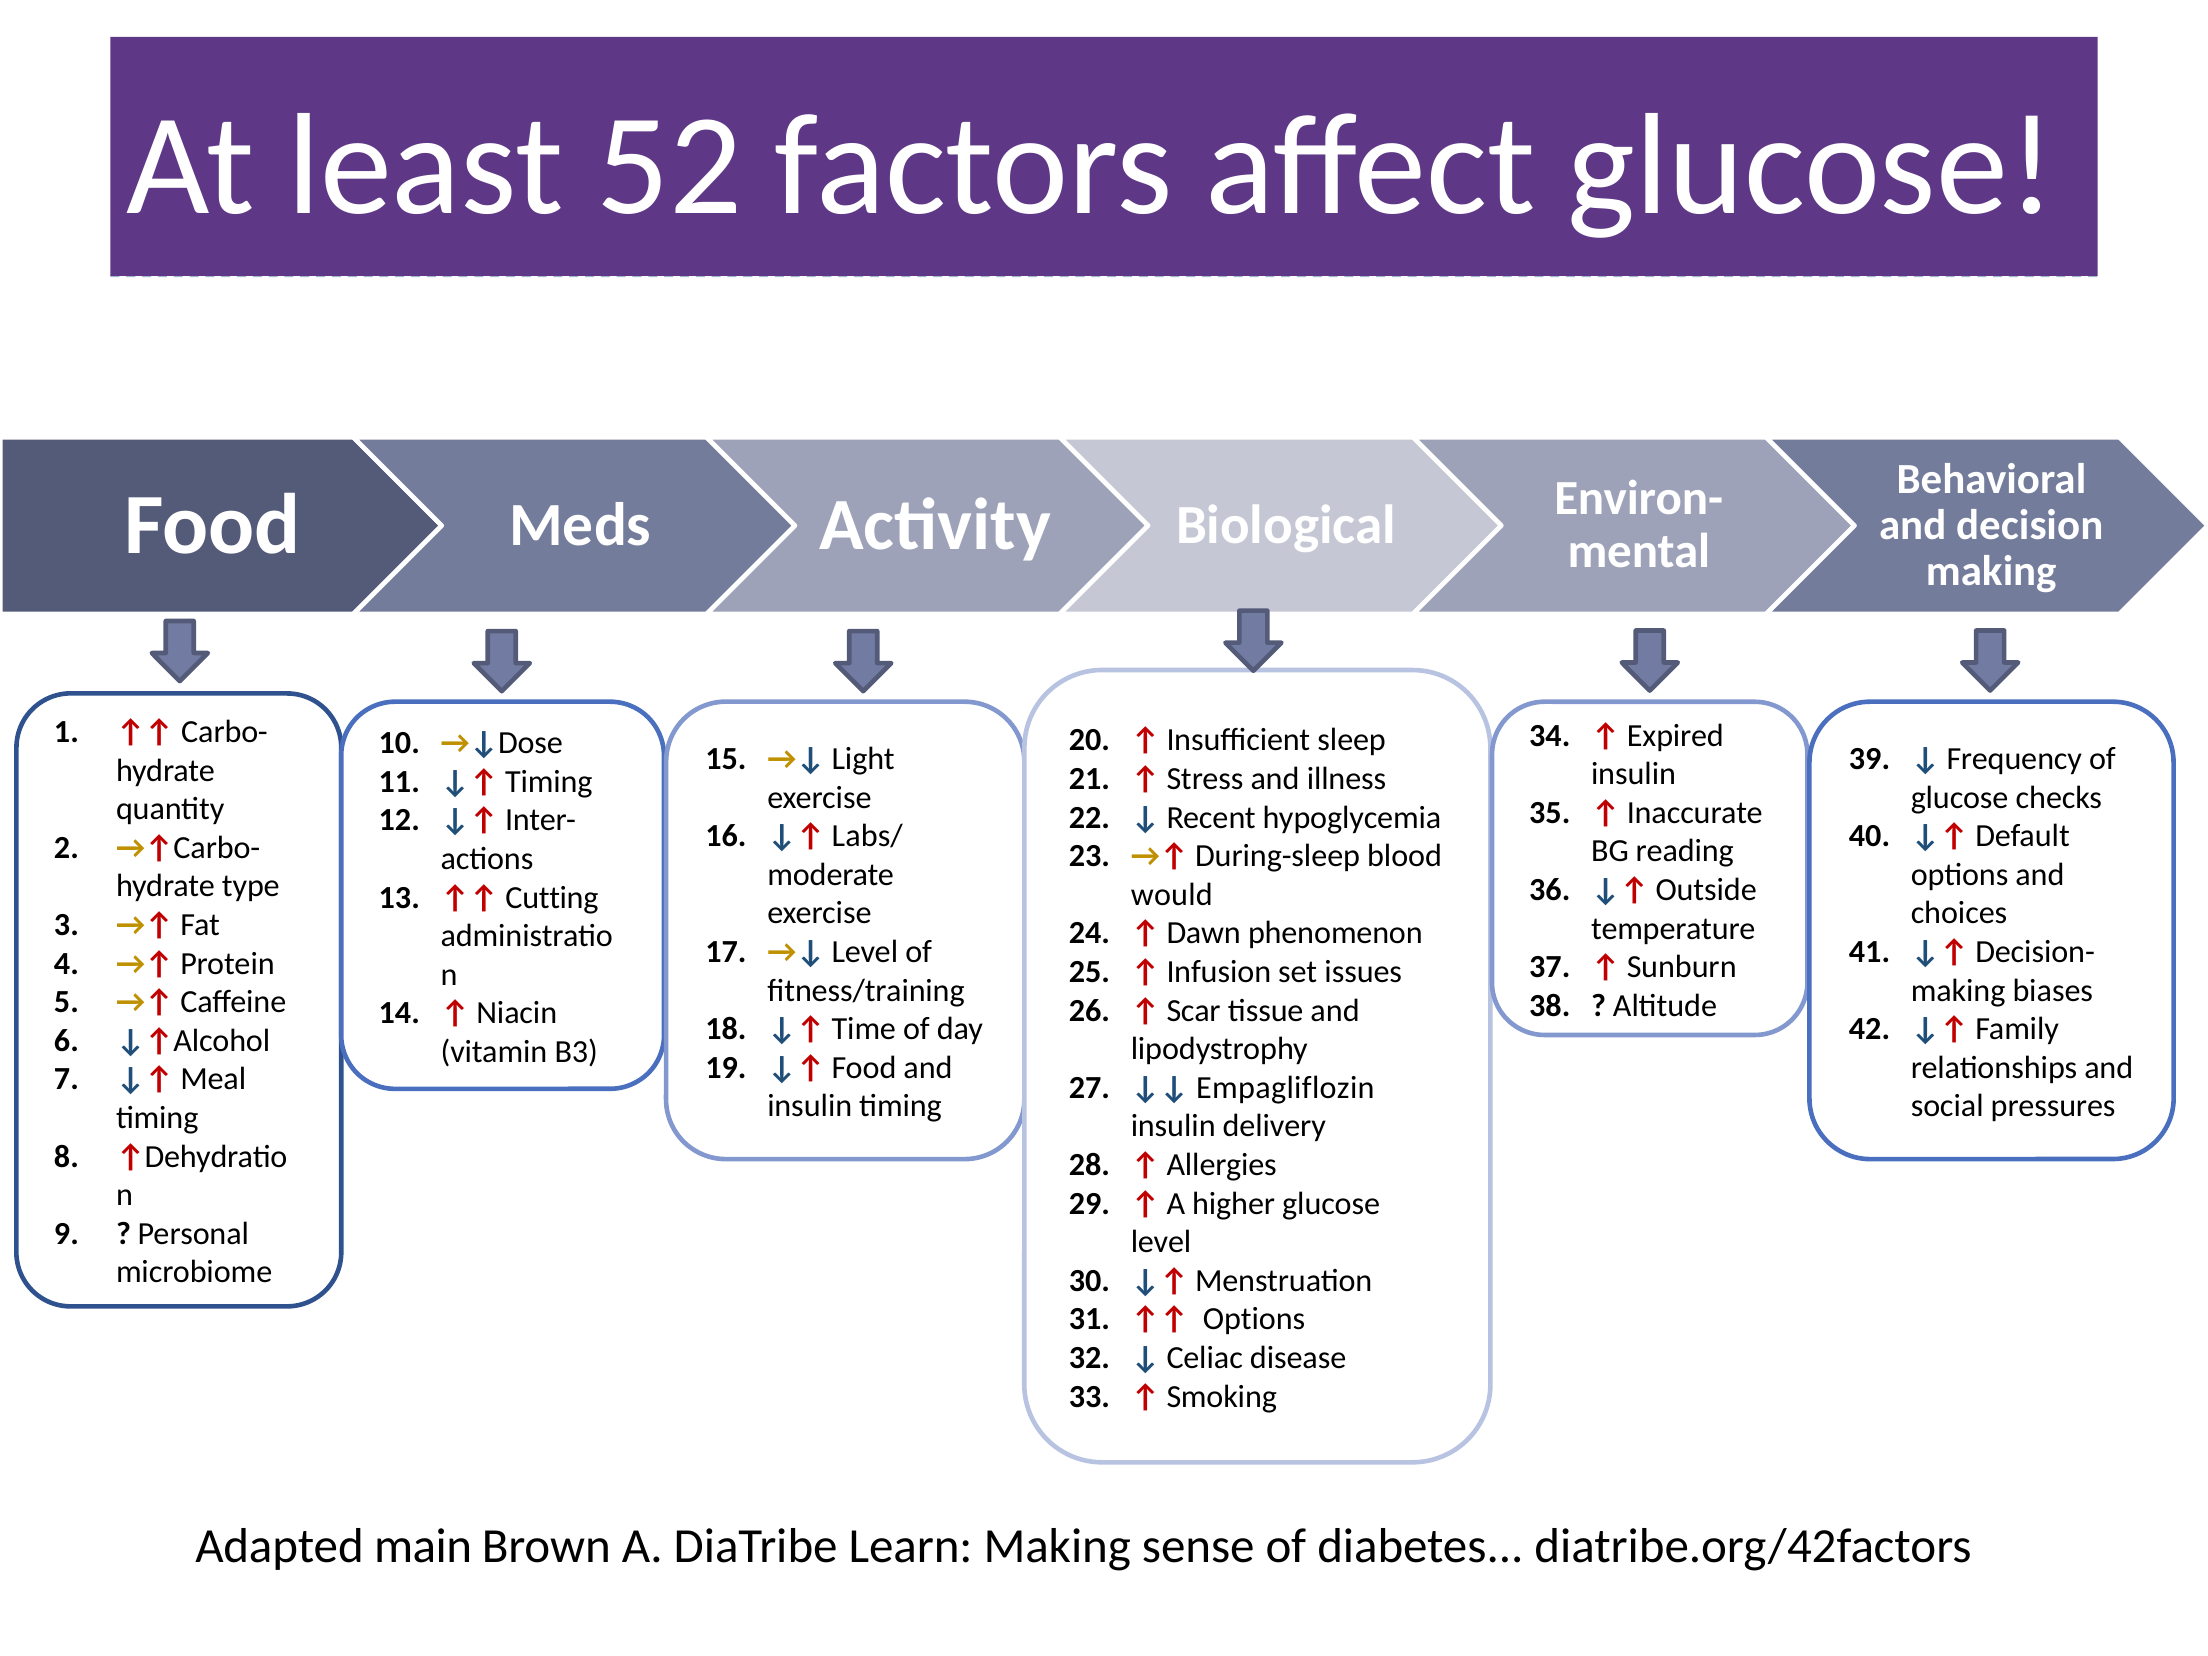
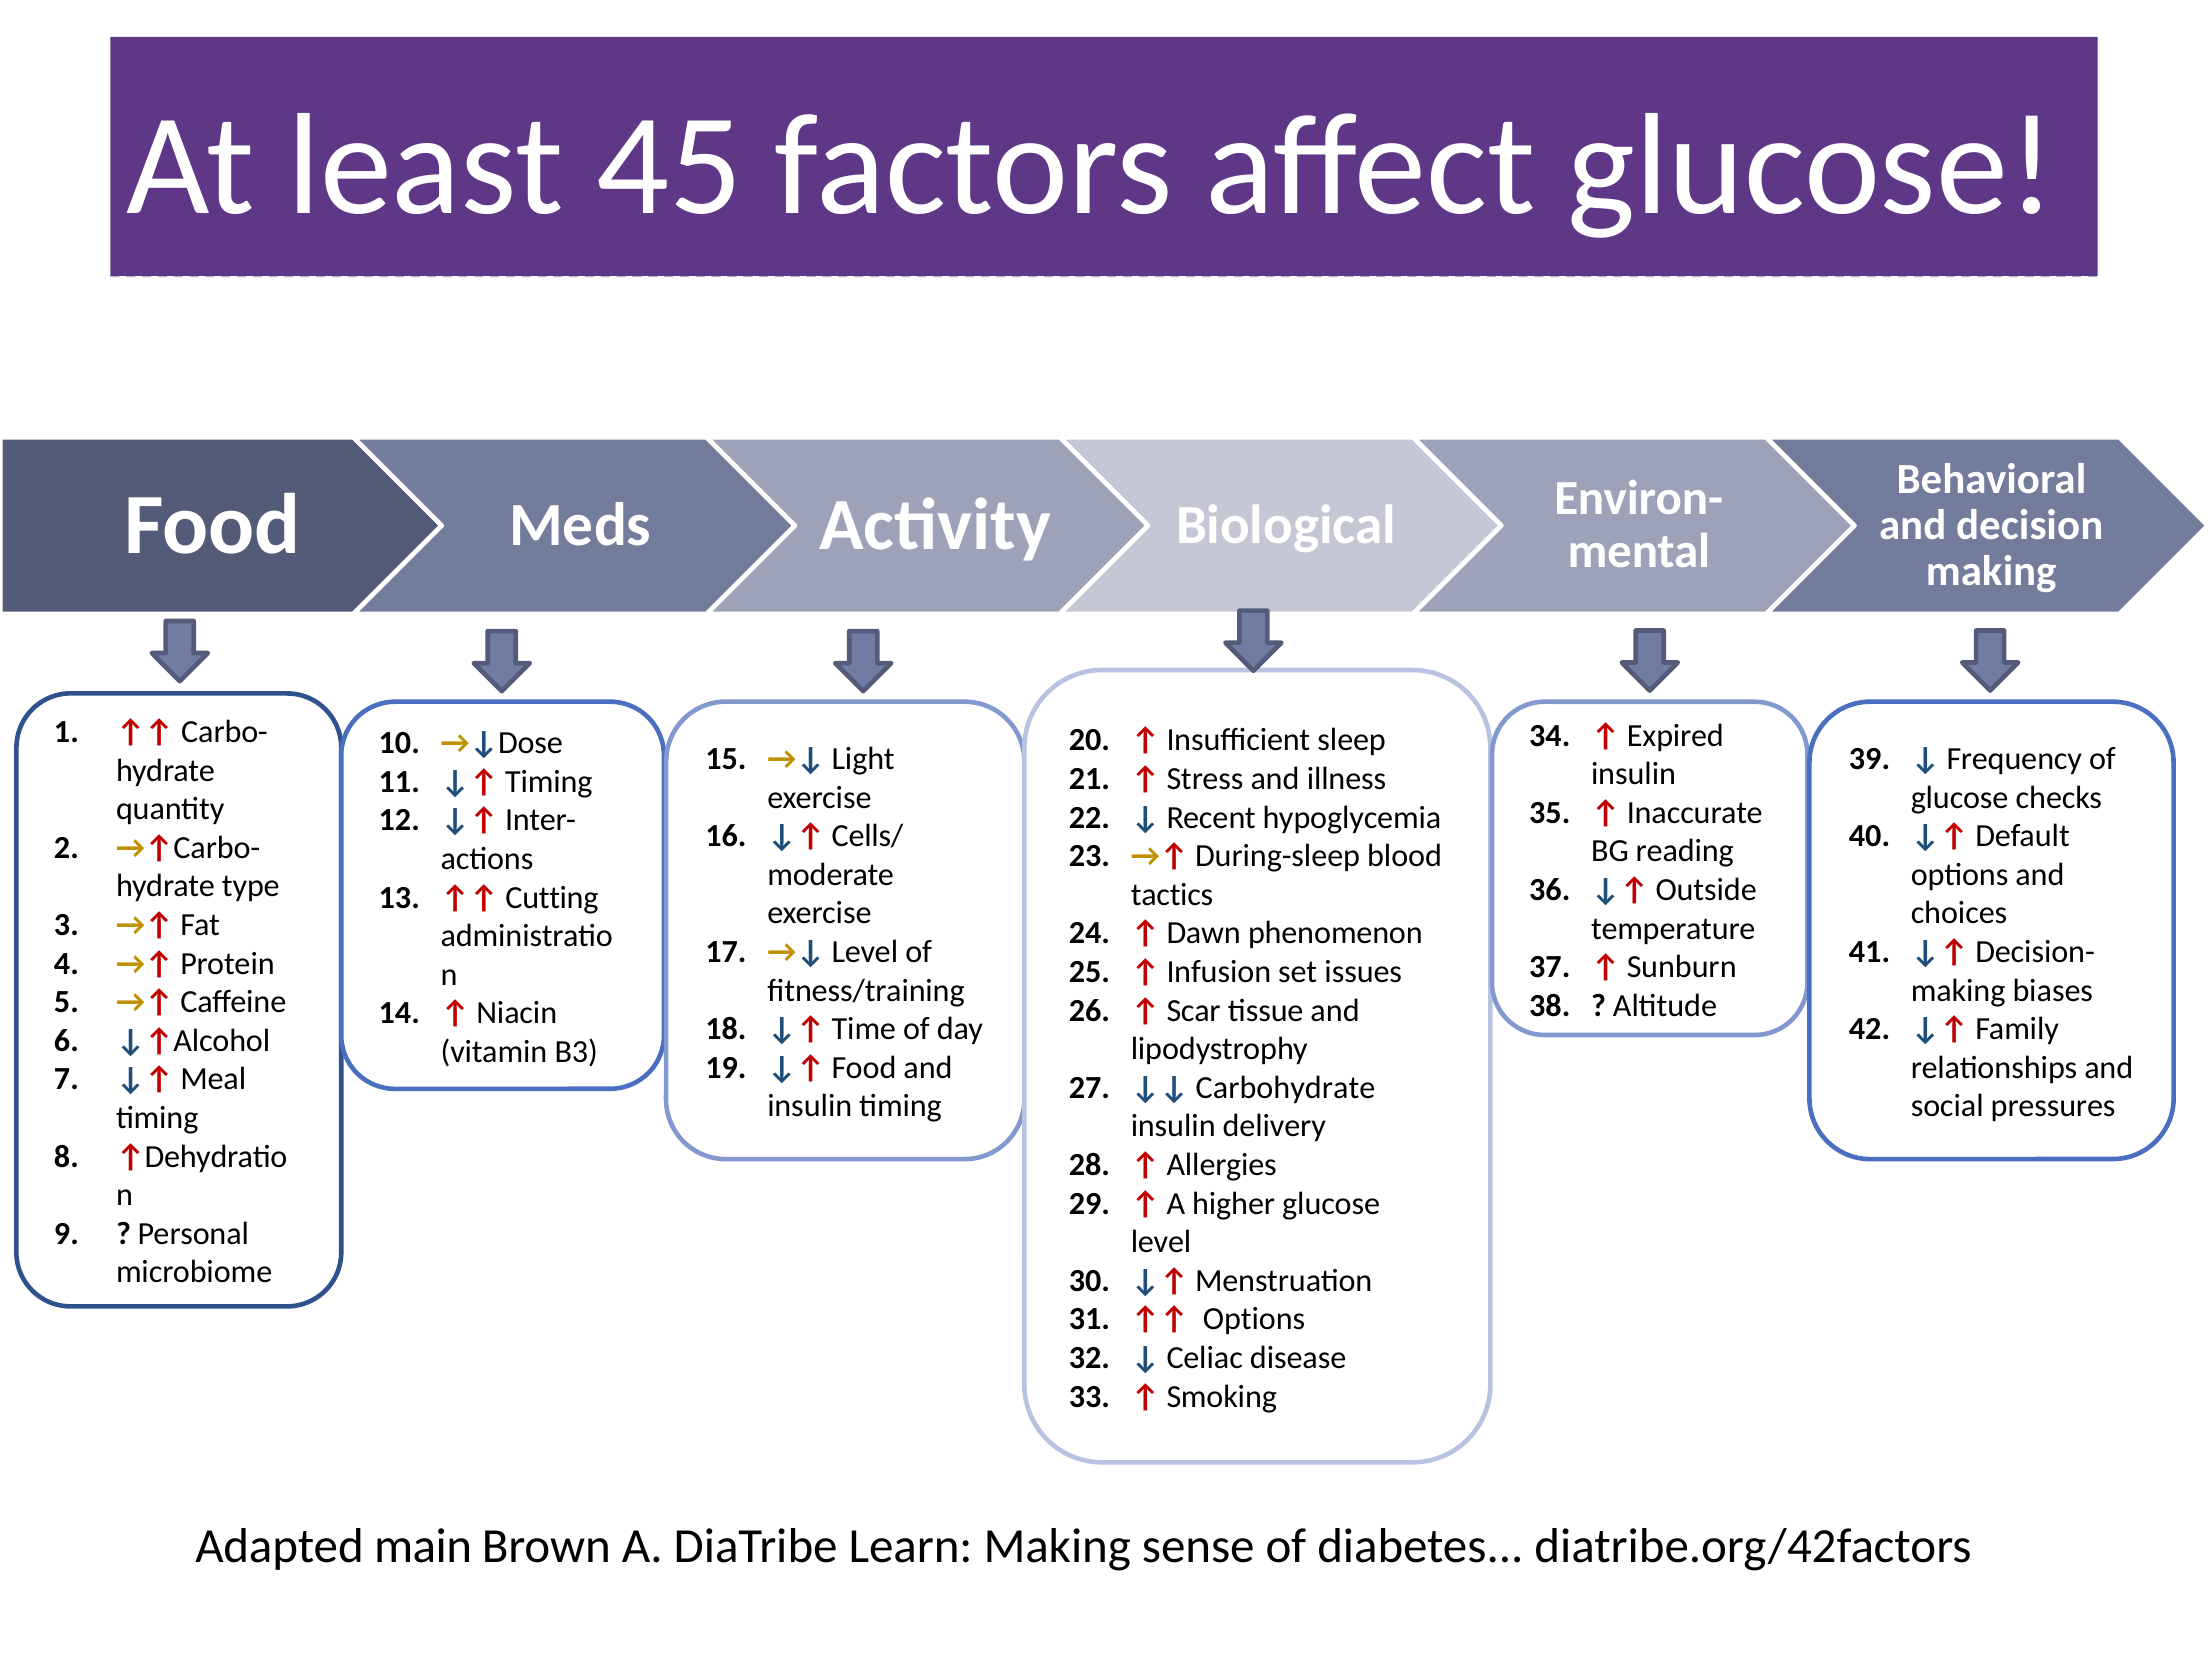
52: 52 -> 45 (669, 166)
Labs/: Labs/ -> Cells/ (867, 836)
would: would -> tactics (1172, 895)
Empagliflozin: Empagliflozin -> Carbohydrate (1286, 1088)
